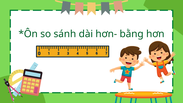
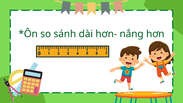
bằng: bằng -> nắng (132, 34)
